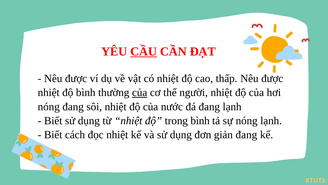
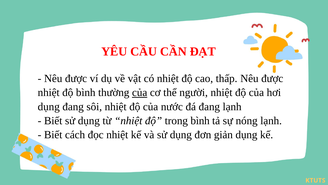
CẦU underline: present -> none (144, 51)
nóng: nóng -> dụng (49, 106)
giản đang: đang -> dụng (246, 134)
